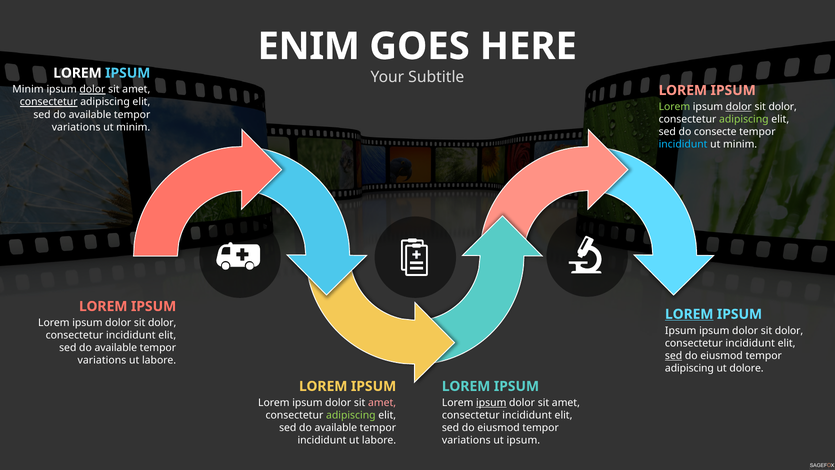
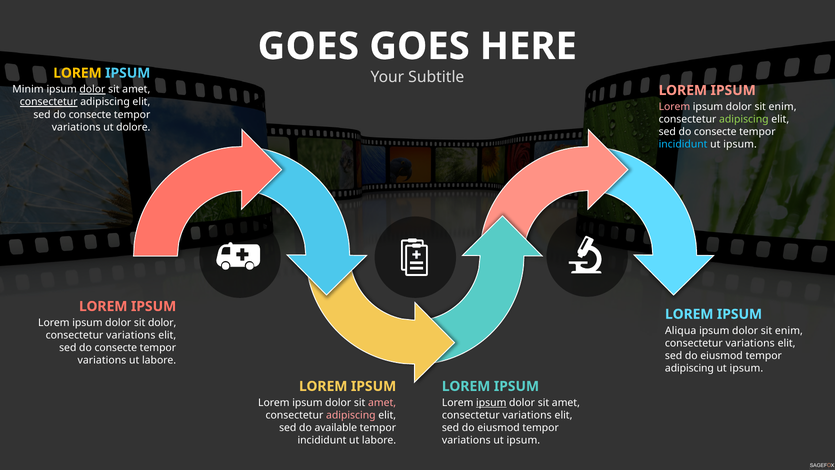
ENIM: ENIM -> GOES (308, 46)
LOREM colour: white -> yellow (77, 73)
Lorem colour: light green -> pink (674, 107)
dolor underline: present -> none (739, 107)
dolor: dolor -> enim (783, 107)
available: available -> consecte (90, 115)
minim: minim -> dolore (133, 127)
minim: minim -> ipsum (740, 144)
LOREM underline: present -> none (689, 314)
Ipsum: Ipsum -> Aliqua (681, 330)
dolor: dolor -> enim (789, 330)
incididunt: incididunt -> variations (131, 335)
incididunt: incididunt -> variations (750, 343)
available: available -> consecte (116, 348)
sed underline: present -> none (674, 355)
dolore: dolore -> ipsum (746, 368)
adipiscing colour: light green -> pink (351, 415)
incididunt: incididunt -> variations (527, 415)
